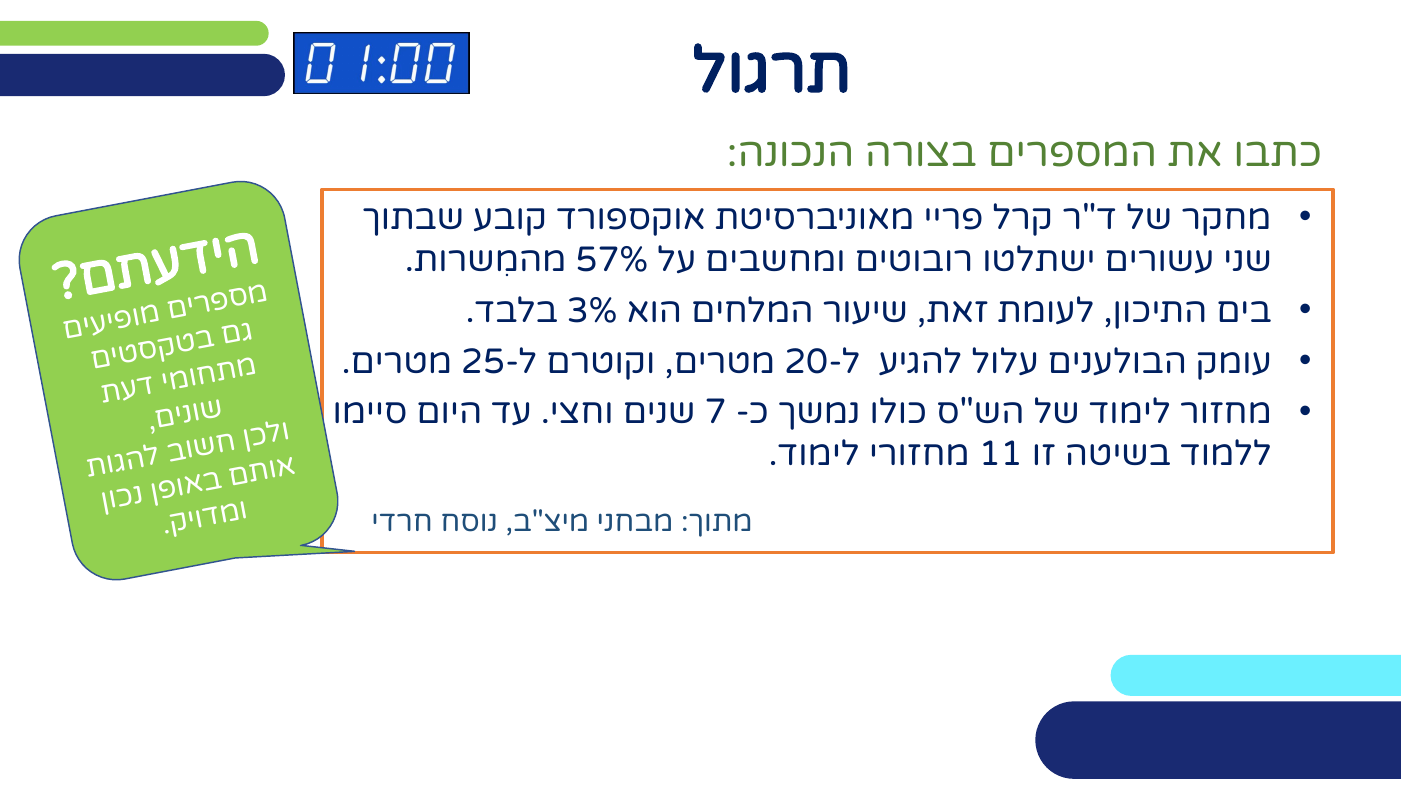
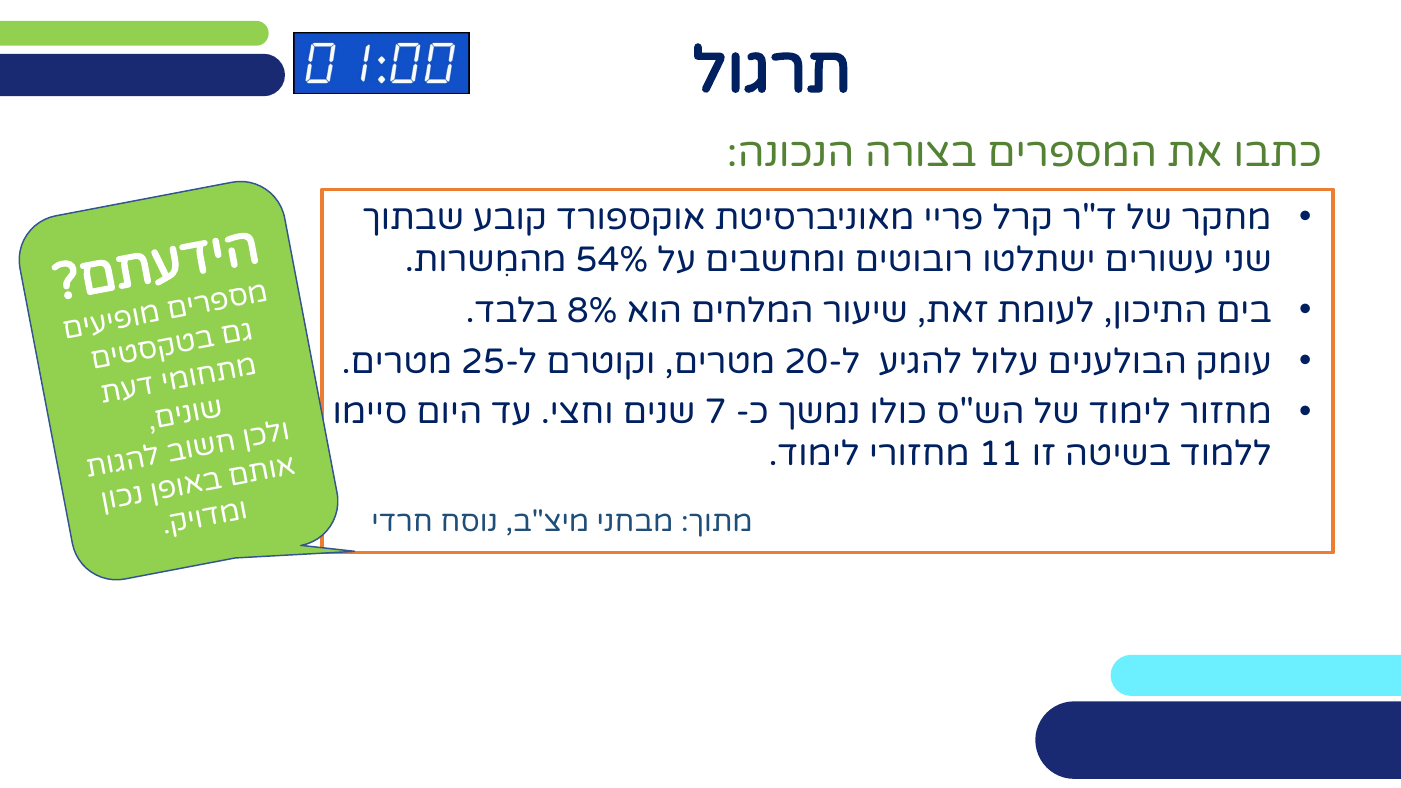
57%: 57% -> 54% (612, 260)
3%: 3% -> 8% (592, 311)
